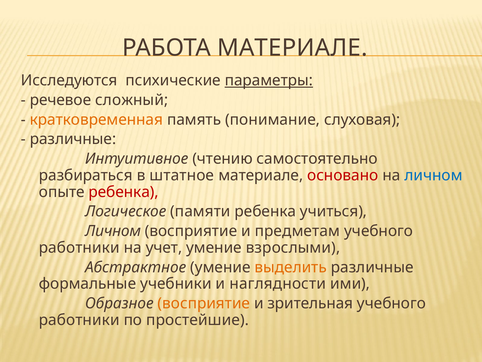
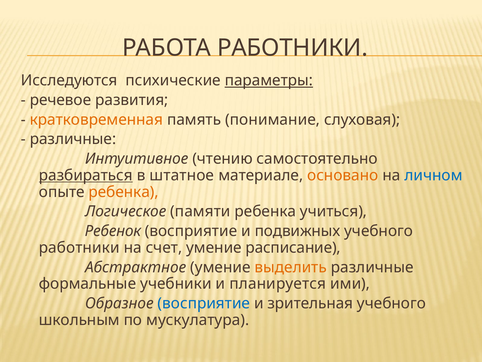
РАБОТА МАТЕРИАЛЕ: МАТЕРИАЛЕ -> РАБОТНИКИ (292, 48)
сложный: сложный -> развития (132, 100)
разбираться underline: none -> present (86, 175)
основано colour: red -> orange (343, 175)
ребенка colour: red -> orange (124, 192)
Личном: Личном -> Ребенок (113, 231)
предметам: предметам -> подвижных (297, 231)
учет: учет -> счет (164, 247)
взрослыми: взрослыми -> расписание (293, 247)
наглядности: наглядности -> планируется (278, 284)
восприятие colour: orange -> blue (204, 303)
работники: работники -> школьным (79, 320)
простейшие: простейшие -> мускулатура (198, 320)
